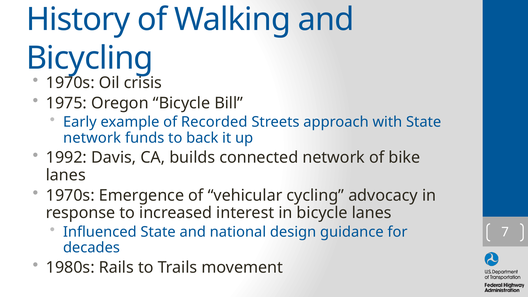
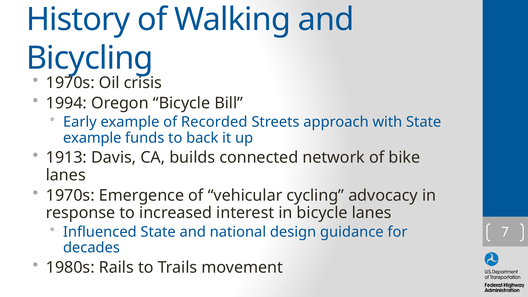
1975: 1975 -> 1994 (66, 103)
network: network -> example (92, 138)
1992: 1992 -> 1913 (66, 158)
